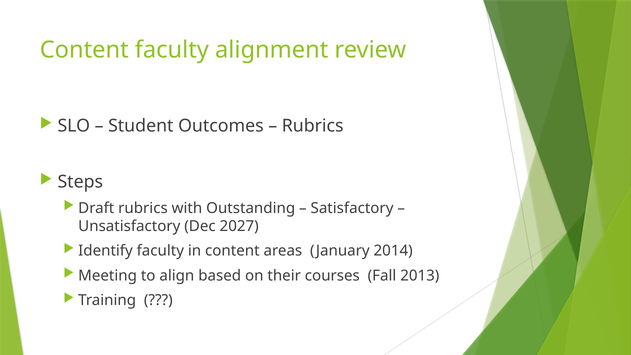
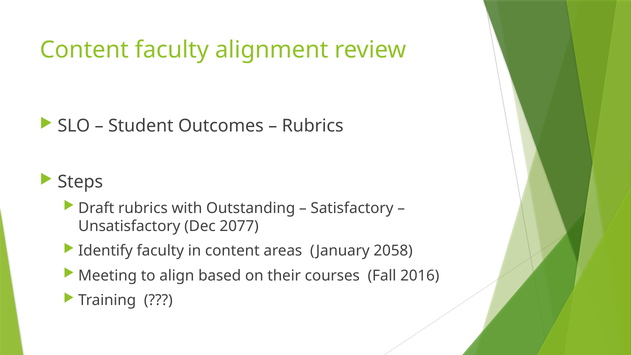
2027: 2027 -> 2077 (239, 226)
2014: 2014 -> 2058 (393, 251)
2013: 2013 -> 2016 (420, 276)
